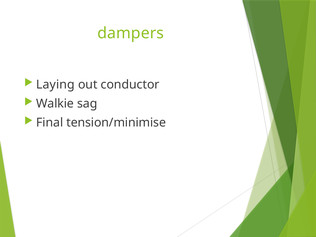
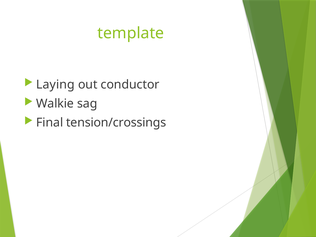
dampers: dampers -> template (131, 33)
tension/minimise: tension/minimise -> tension/crossings (116, 123)
